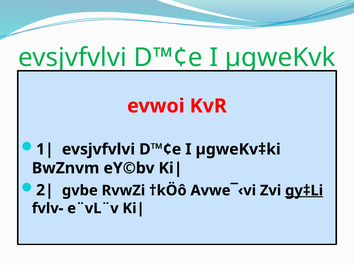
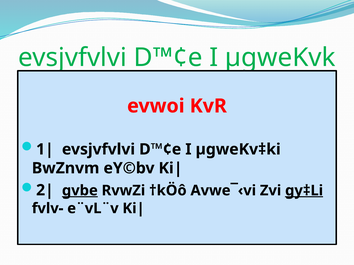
gvbe underline: none -> present (80, 191)
